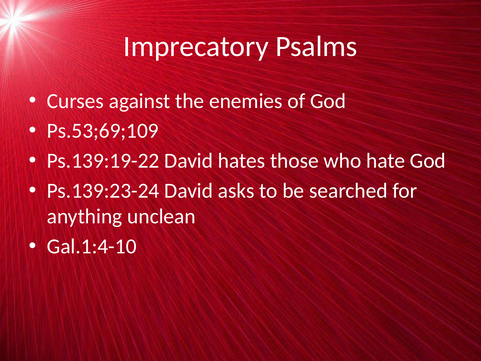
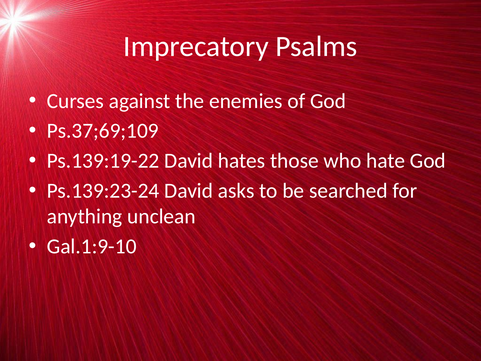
Ps.53;69;109: Ps.53;69;109 -> Ps.37;69;109 (103, 131)
Gal.1:4-10: Gal.1:4-10 -> Gal.1:9-10 (92, 246)
